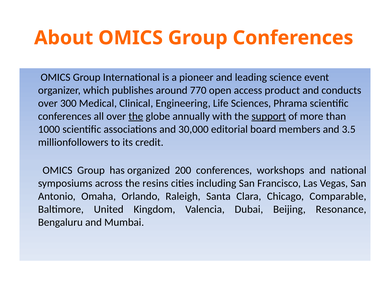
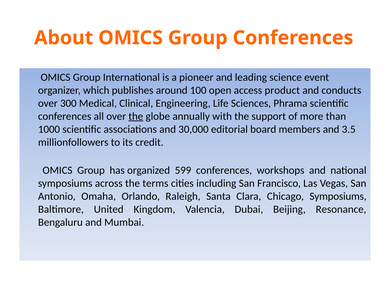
770: 770 -> 100 (198, 90)
support underline: present -> none (269, 116)
200: 200 -> 599 (183, 171)
resins: resins -> terms (155, 184)
Chicago Comparable: Comparable -> Symposiums (338, 197)
